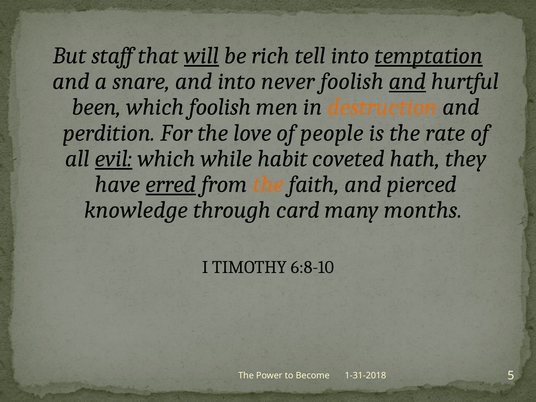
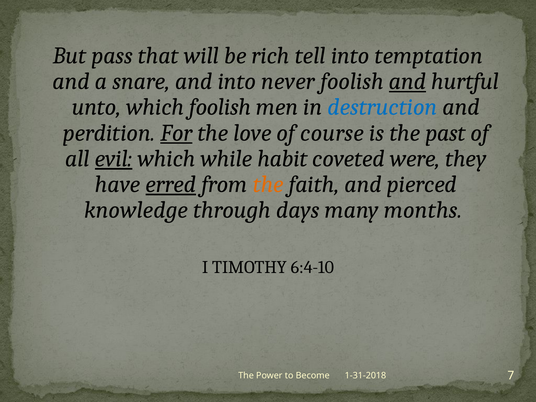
staff: staff -> pass (112, 56)
will underline: present -> none (201, 56)
temptation underline: present -> none (429, 56)
been: been -> unto (97, 107)
destruction colour: orange -> blue (382, 107)
For underline: none -> present (176, 133)
people: people -> course (332, 133)
rate: rate -> past (446, 133)
hath: hath -> were (415, 159)
card: card -> days (298, 210)
6:8-10: 6:8-10 -> 6:4-10 (312, 267)
5: 5 -> 7 (511, 376)
